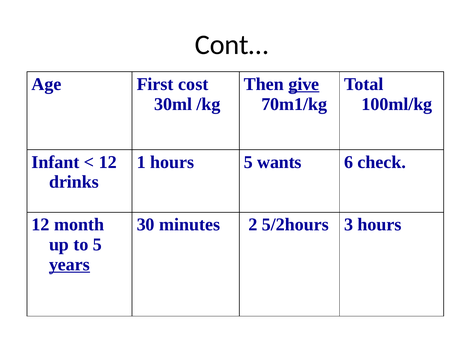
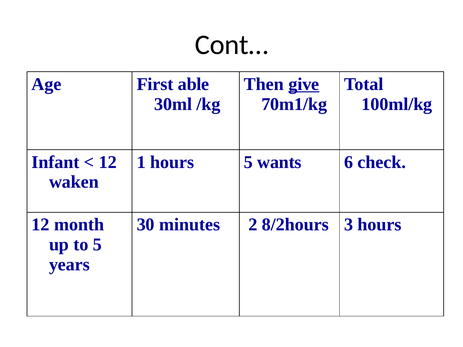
cost: cost -> able (194, 84)
drinks: drinks -> waken (74, 182)
5/2hours: 5/2hours -> 8/2hours (295, 225)
years underline: present -> none (69, 265)
